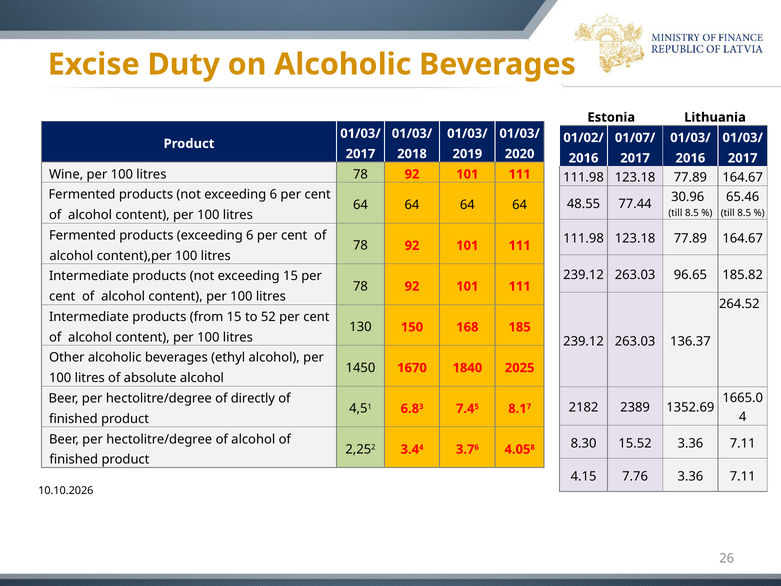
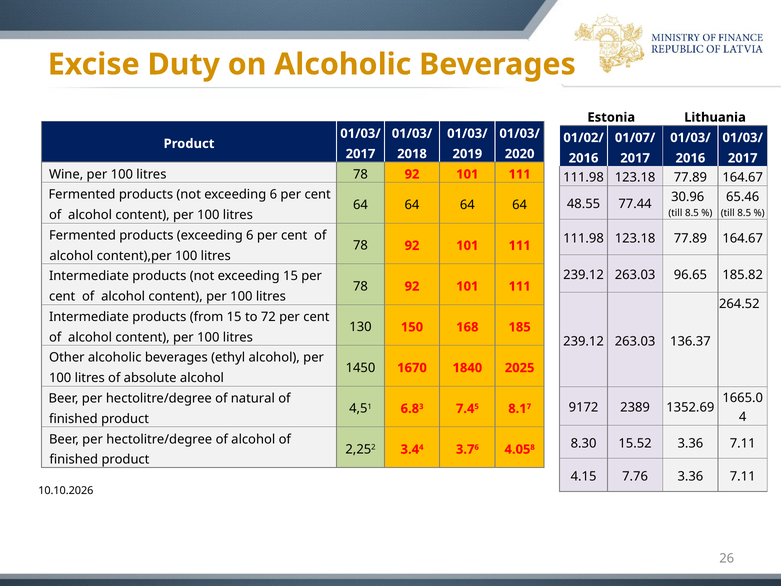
52: 52 -> 72 (268, 317)
directly: directly -> natural (253, 398)
2182: 2182 -> 9172 (584, 407)
